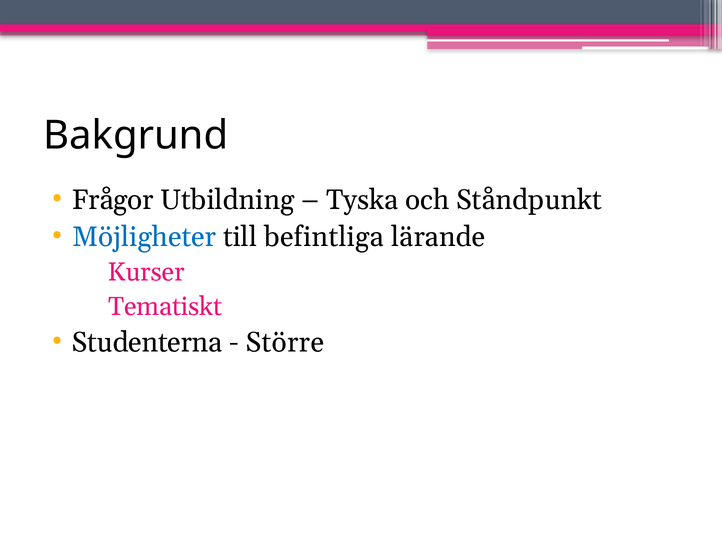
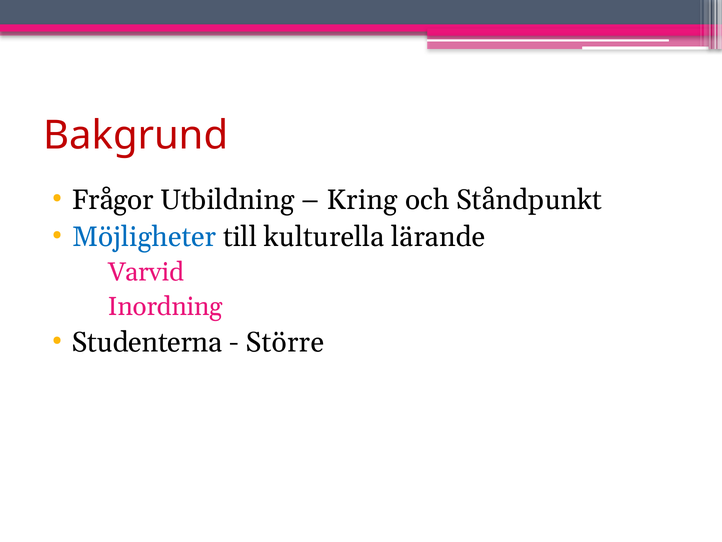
Bakgrund colour: black -> red (136, 135)
Tyska: Tyska -> Kring (362, 200)
befintliga: befintliga -> kulturella (324, 237)
Kurser: Kurser -> Varvid (146, 272)
Tematiskt: Tematiskt -> Inordning (165, 306)
